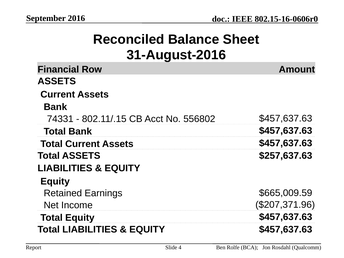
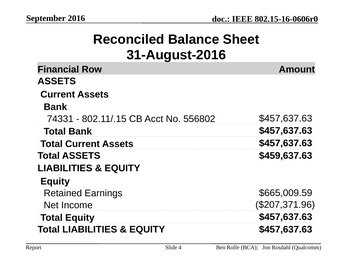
$257,637.63: $257,637.63 -> $459,637.63 (286, 156)
